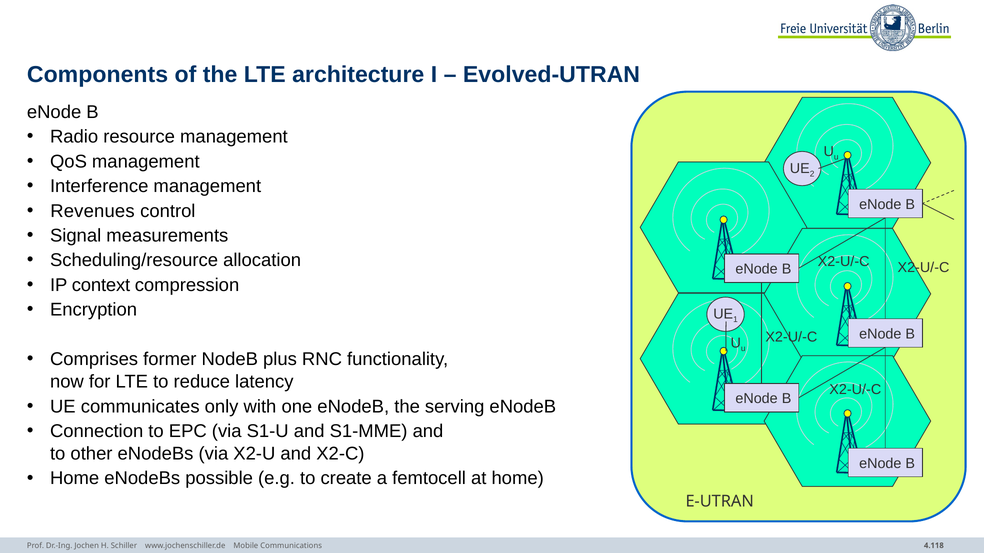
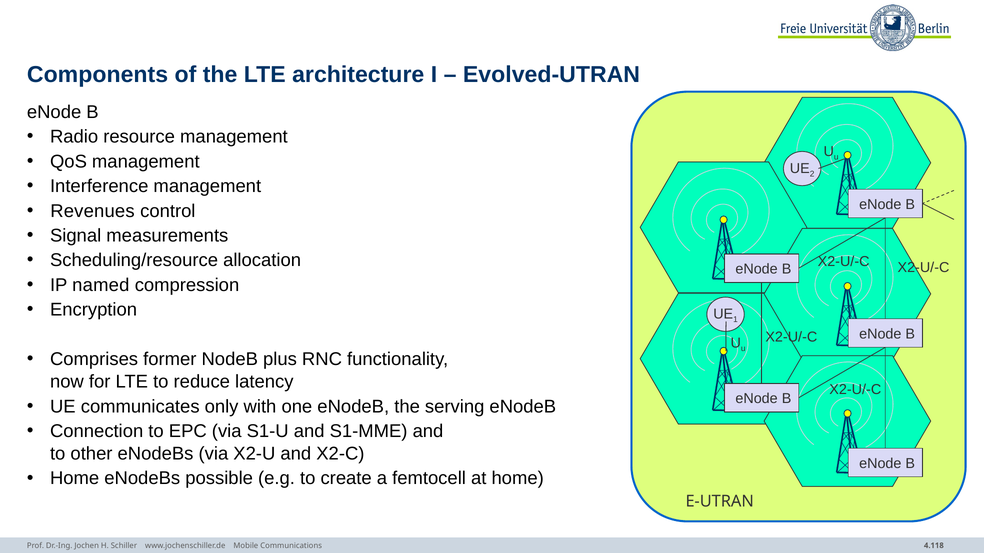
context: context -> named (101, 285)
